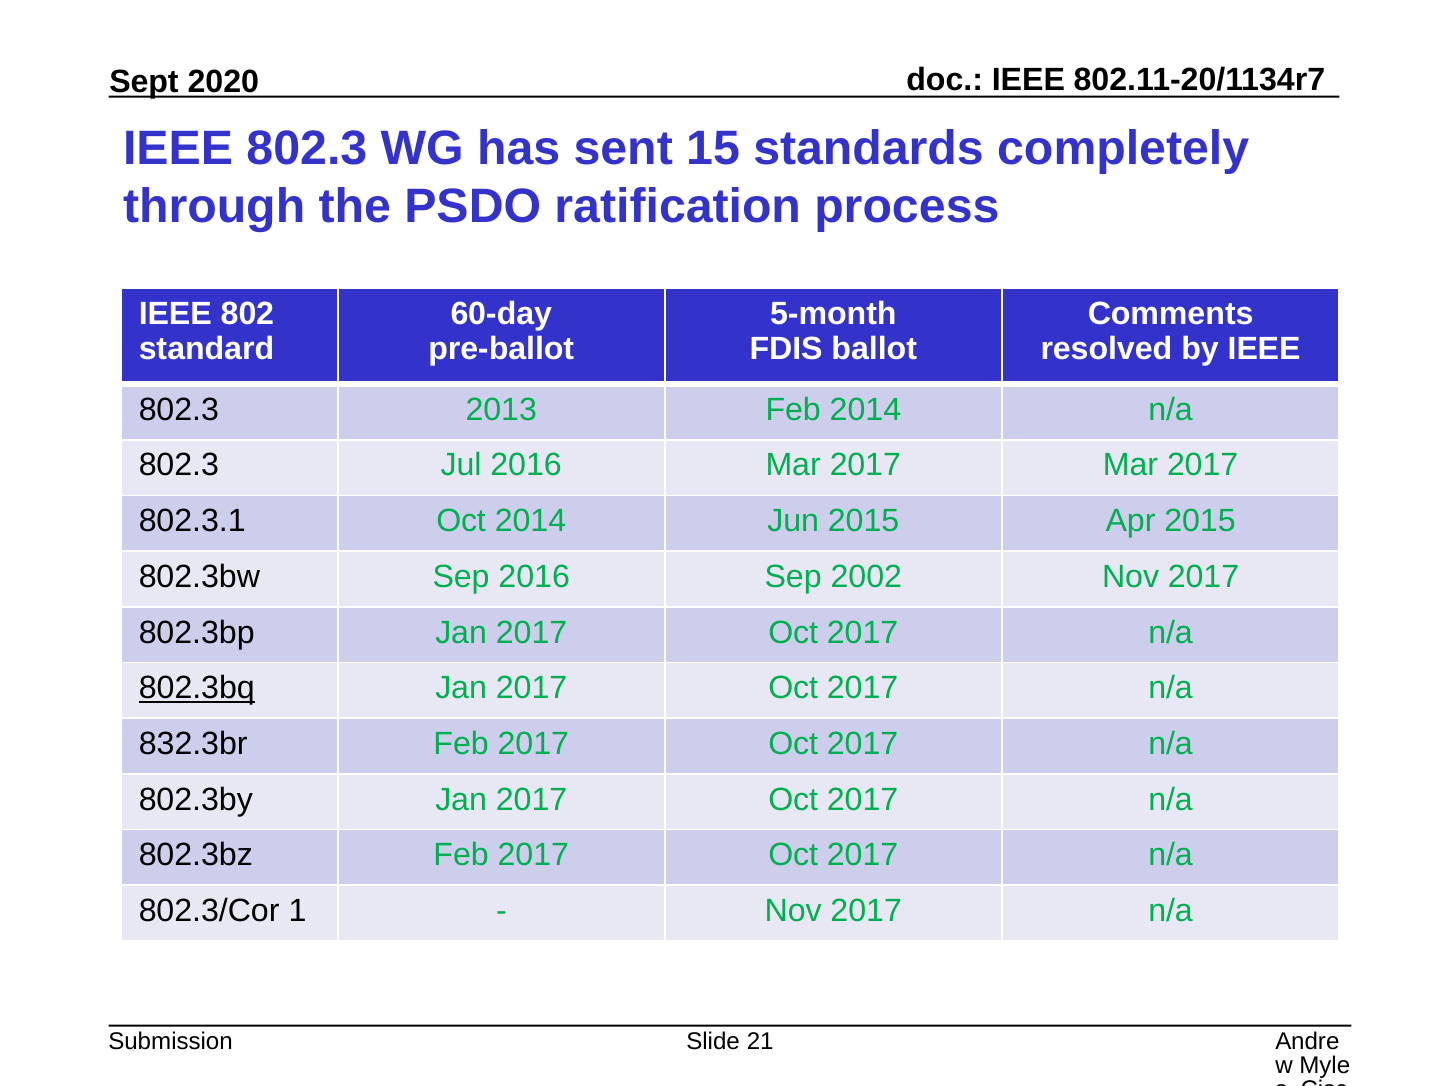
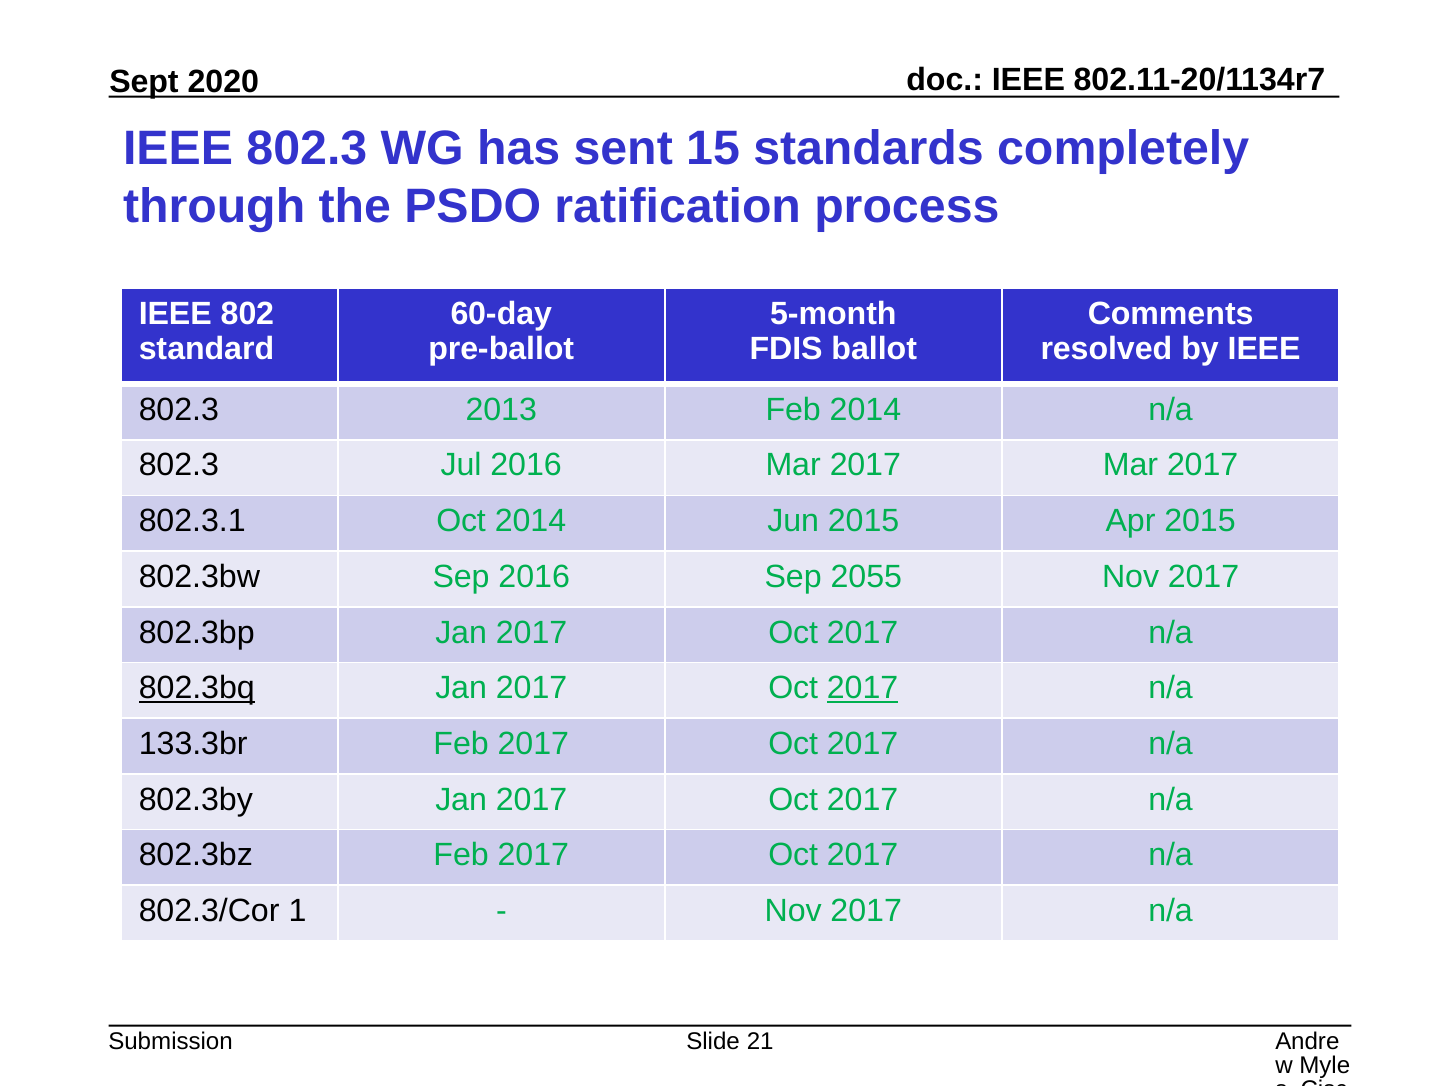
2002: 2002 -> 2055 (866, 577)
2017 underline: none -> present (863, 688)
832.3br: 832.3br -> 133.3br (193, 744)
